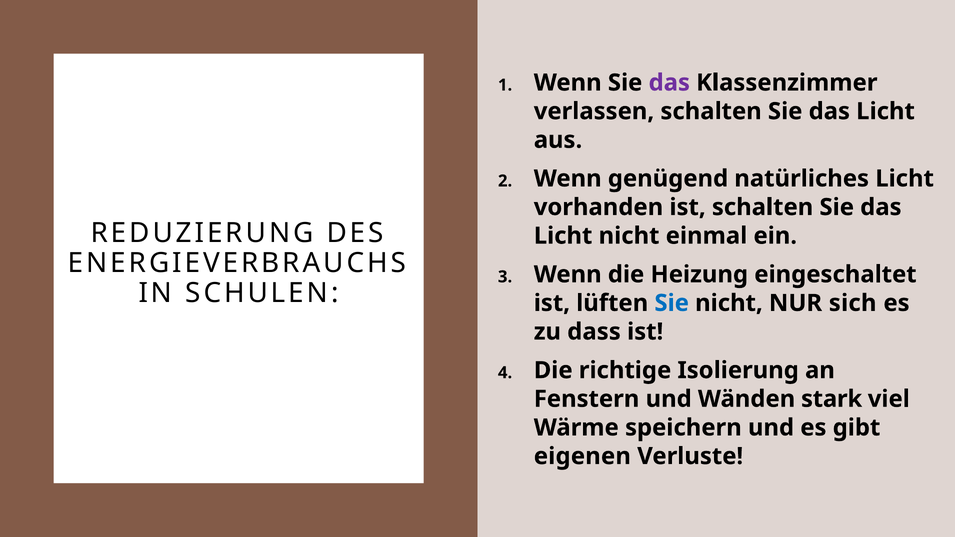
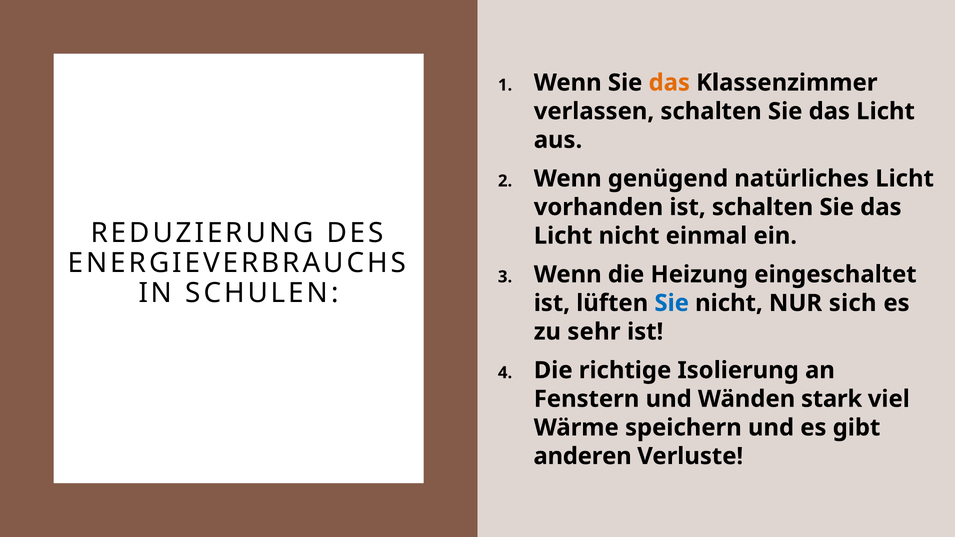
das colour: purple -> orange (669, 83)
dass: dass -> sehr (594, 332)
eigenen: eigenen -> anderen (583, 456)
